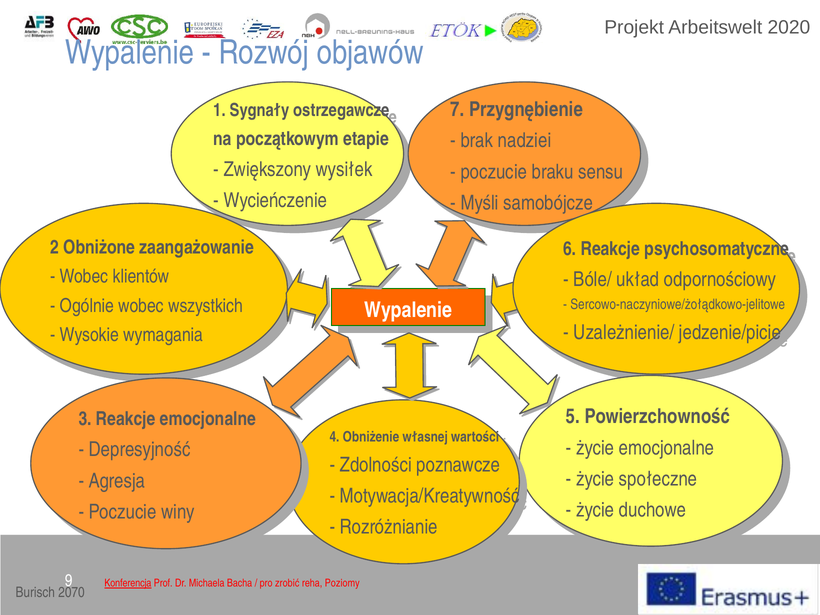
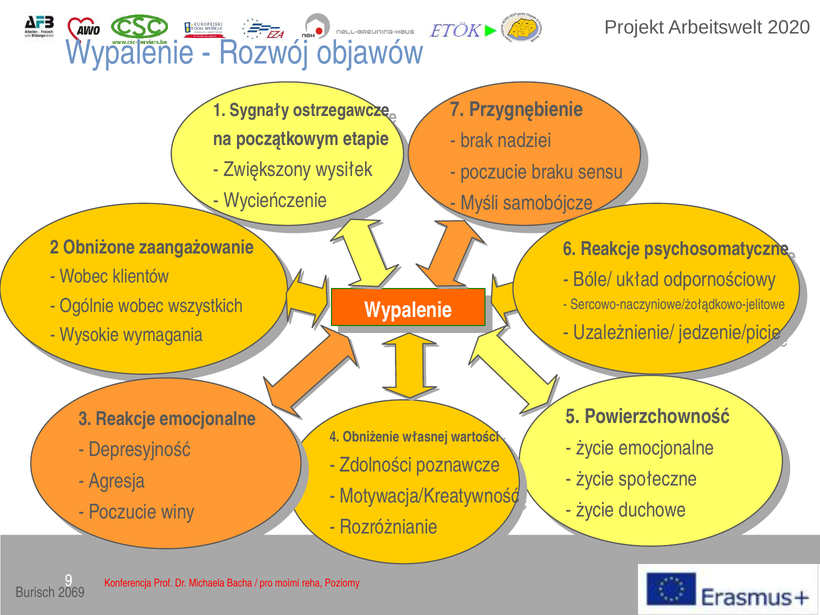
Konferencja underline: present -> none (128, 584)
zrobić: zrobić -> moimi (287, 584)
2070: 2070 -> 2069 (71, 593)
